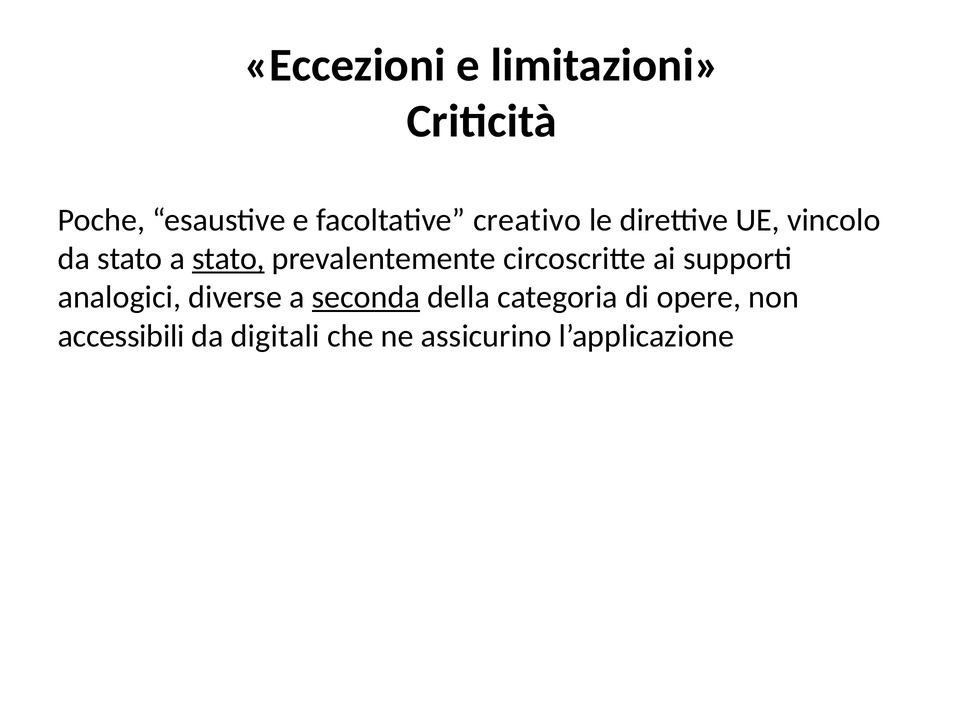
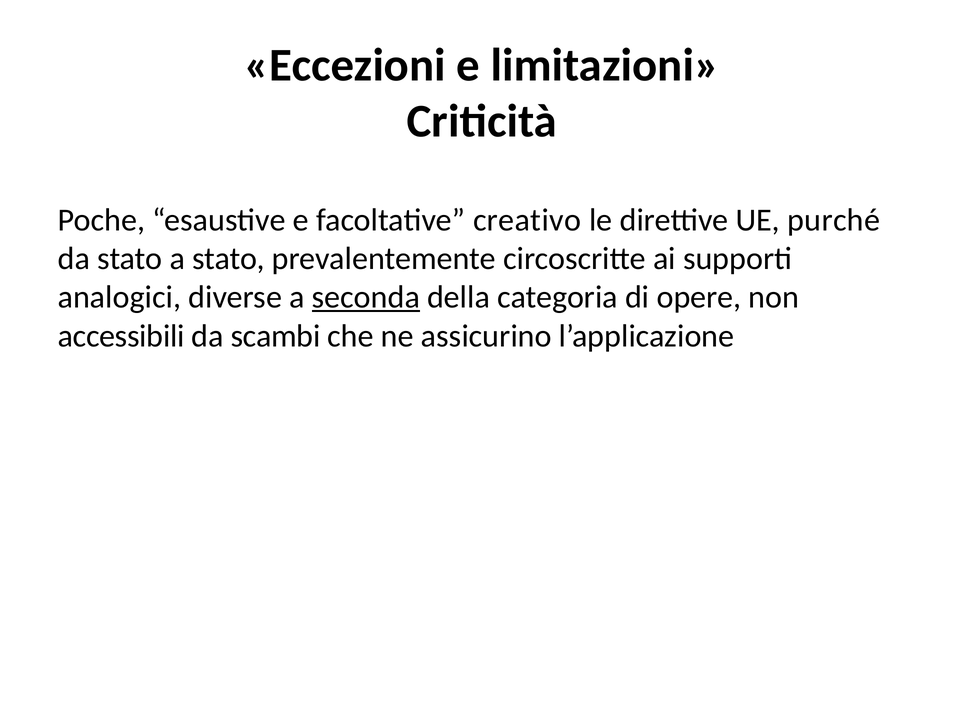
vincolo: vincolo -> purché (834, 220)
stato underline: present -> none (229, 259)
digitali: digitali -> scambi (275, 336)
